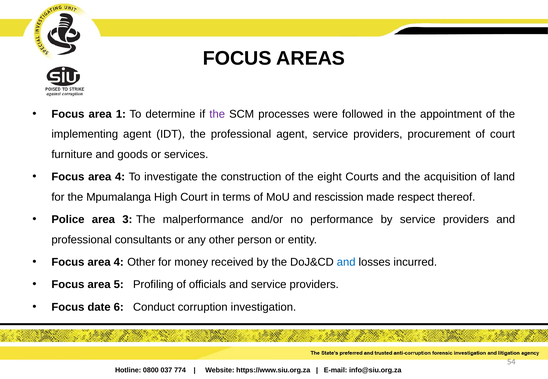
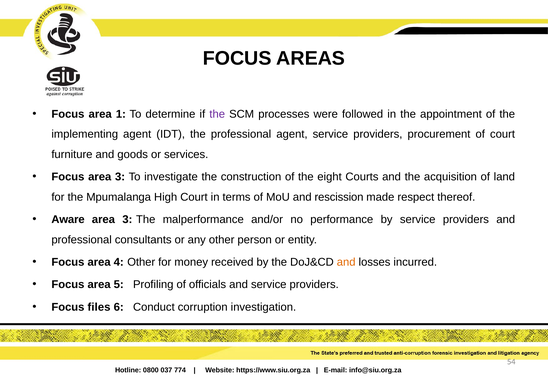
4: 4 -> 3 (120, 177)
Police: Police -> Aware (68, 220)
and colour: blue -> orange (346, 262)
date: date -> files (99, 307)
